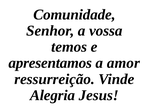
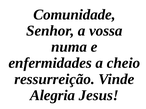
temos: temos -> numa (69, 47)
apresentamos: apresentamos -> enfermidades (50, 63)
amor: amor -> cheio (123, 63)
